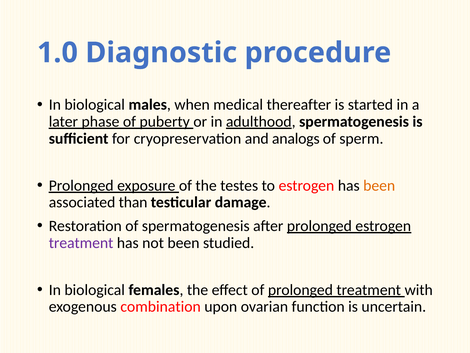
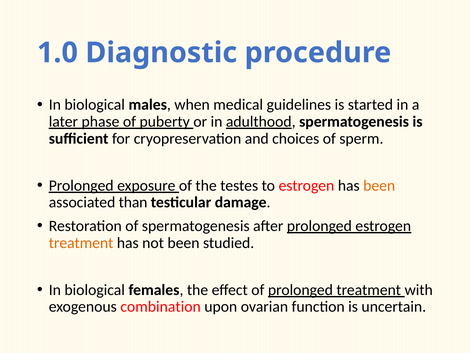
thereafter: thereafter -> guidelines (299, 105)
analogs: analogs -> choices (296, 138)
treatment colour: purple -> orange (81, 243)
